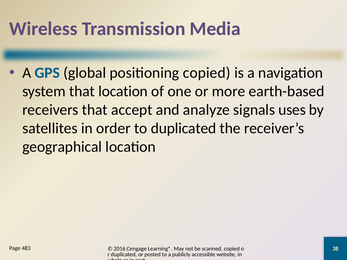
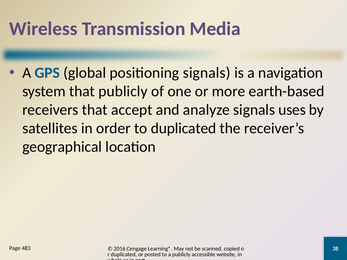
positioning copied: copied -> signals (207, 73)
that location: location -> publicly (123, 91)
